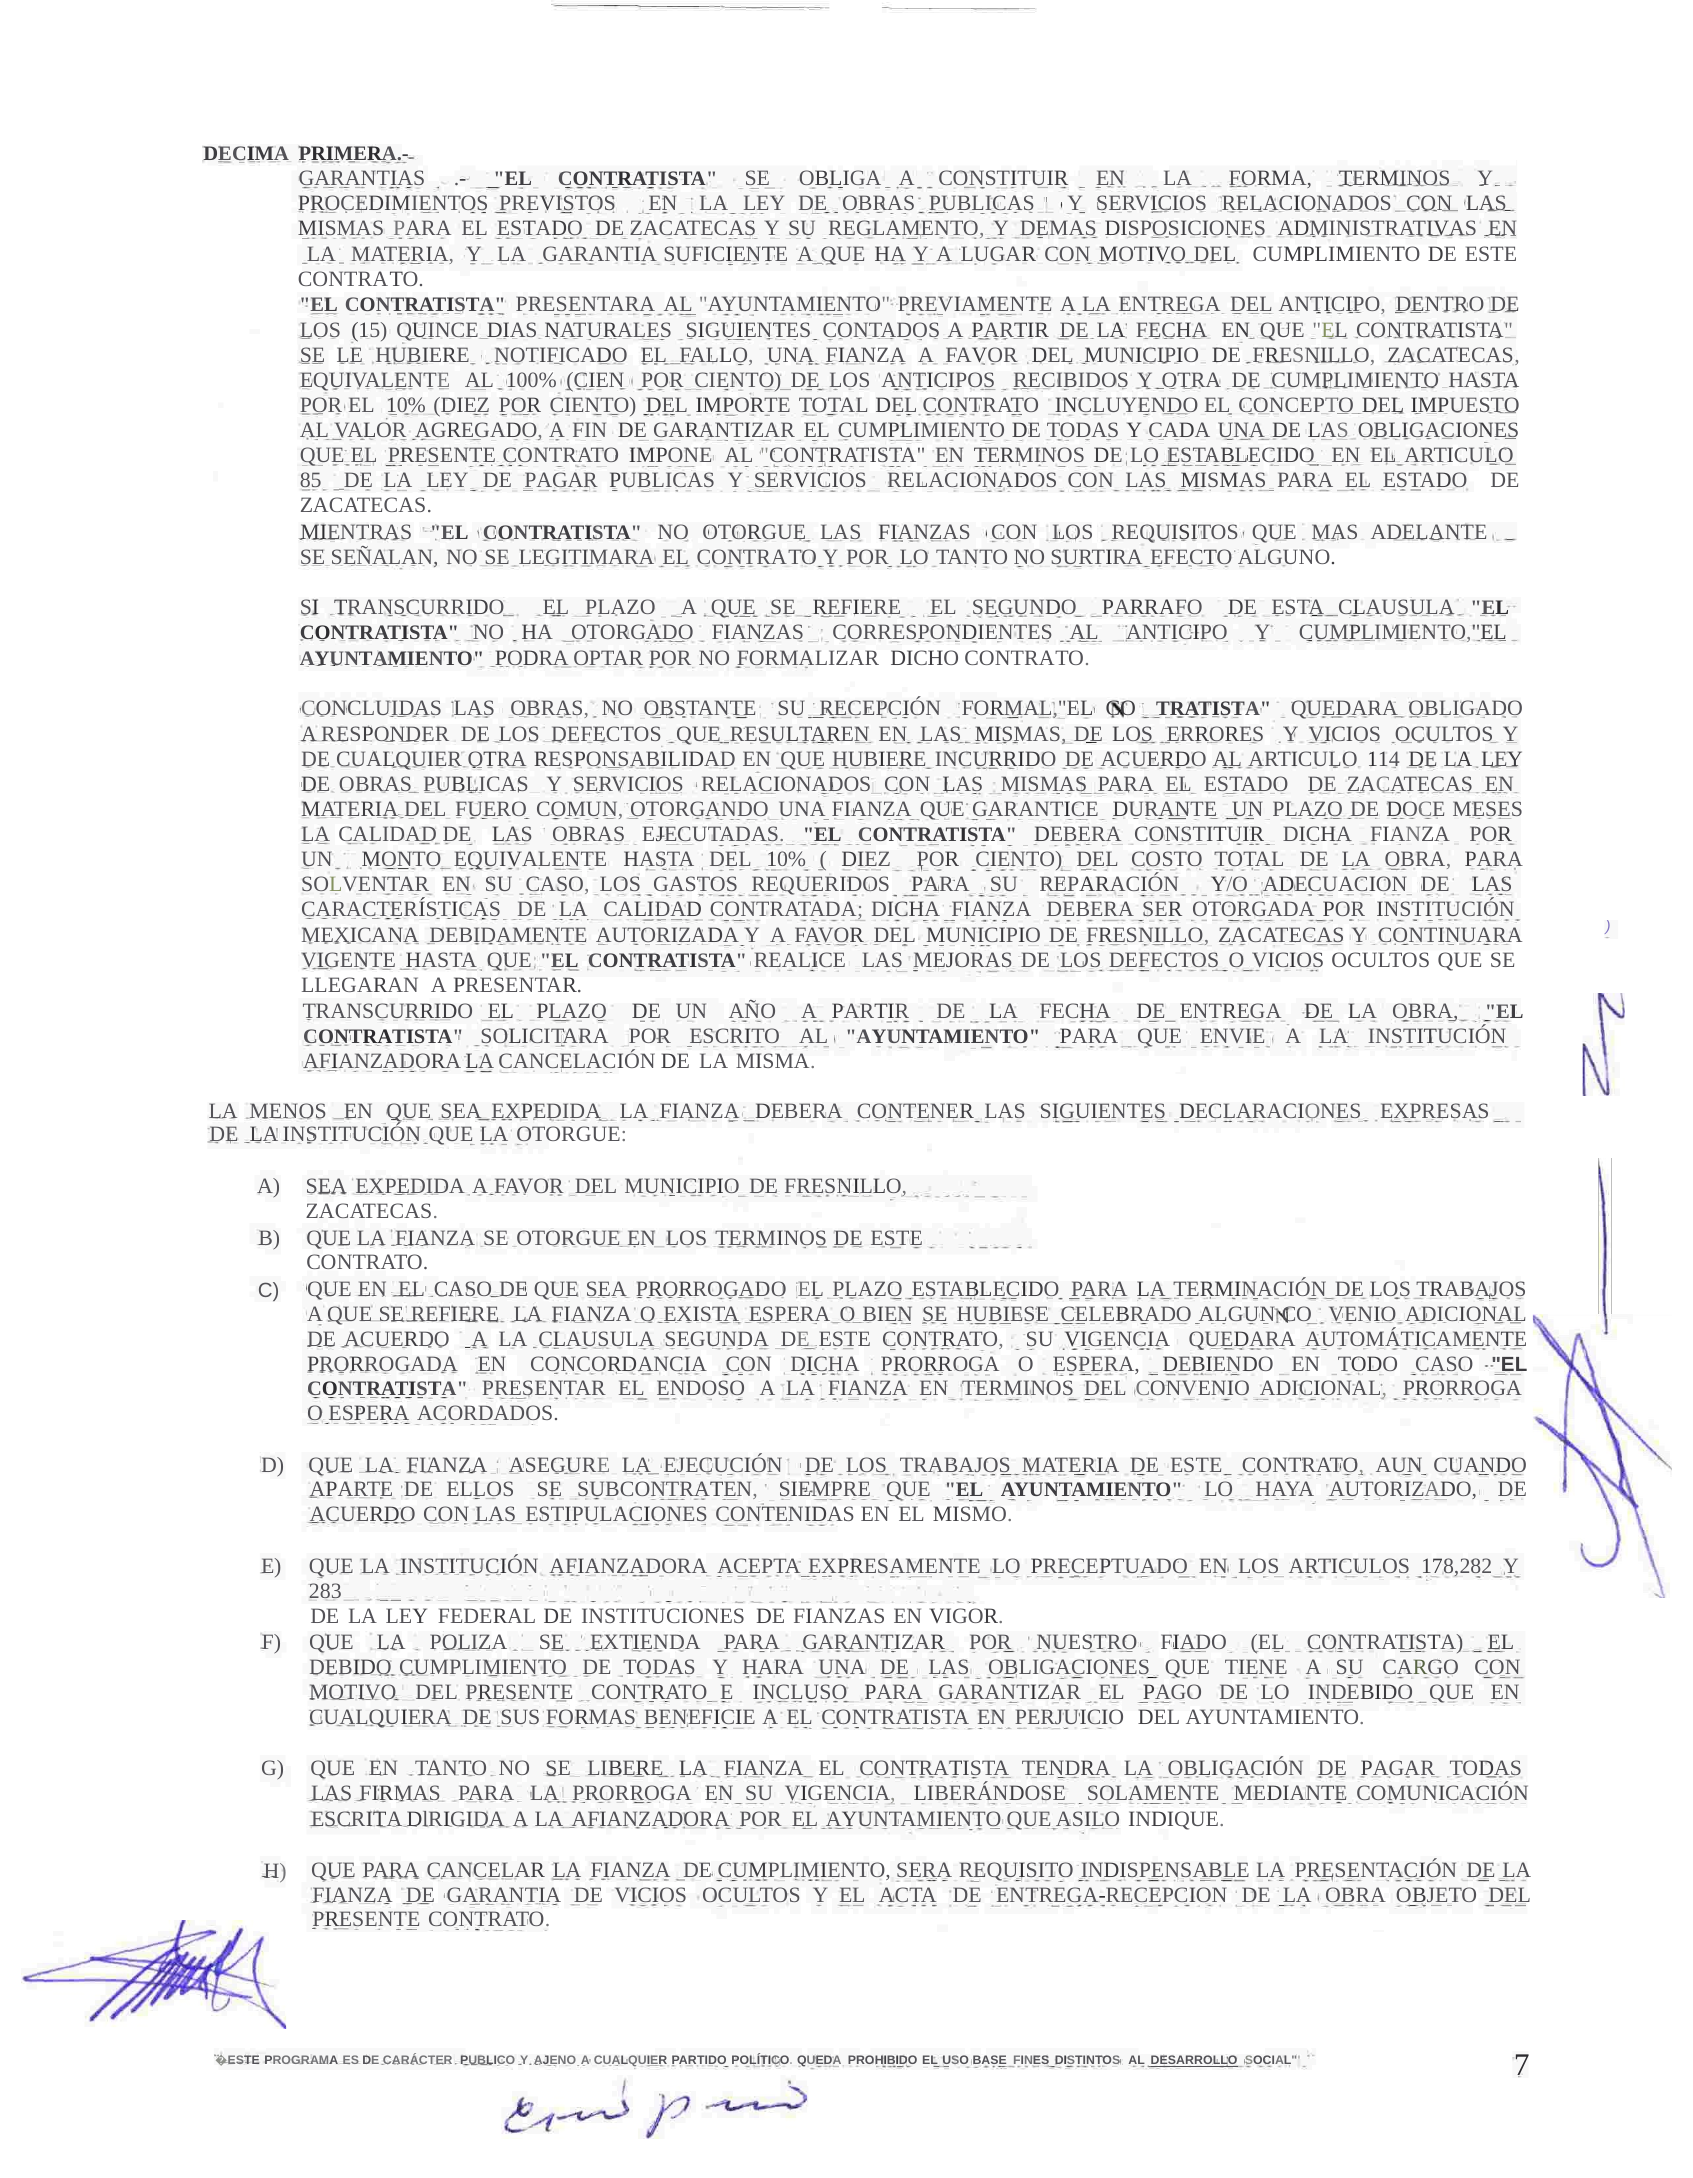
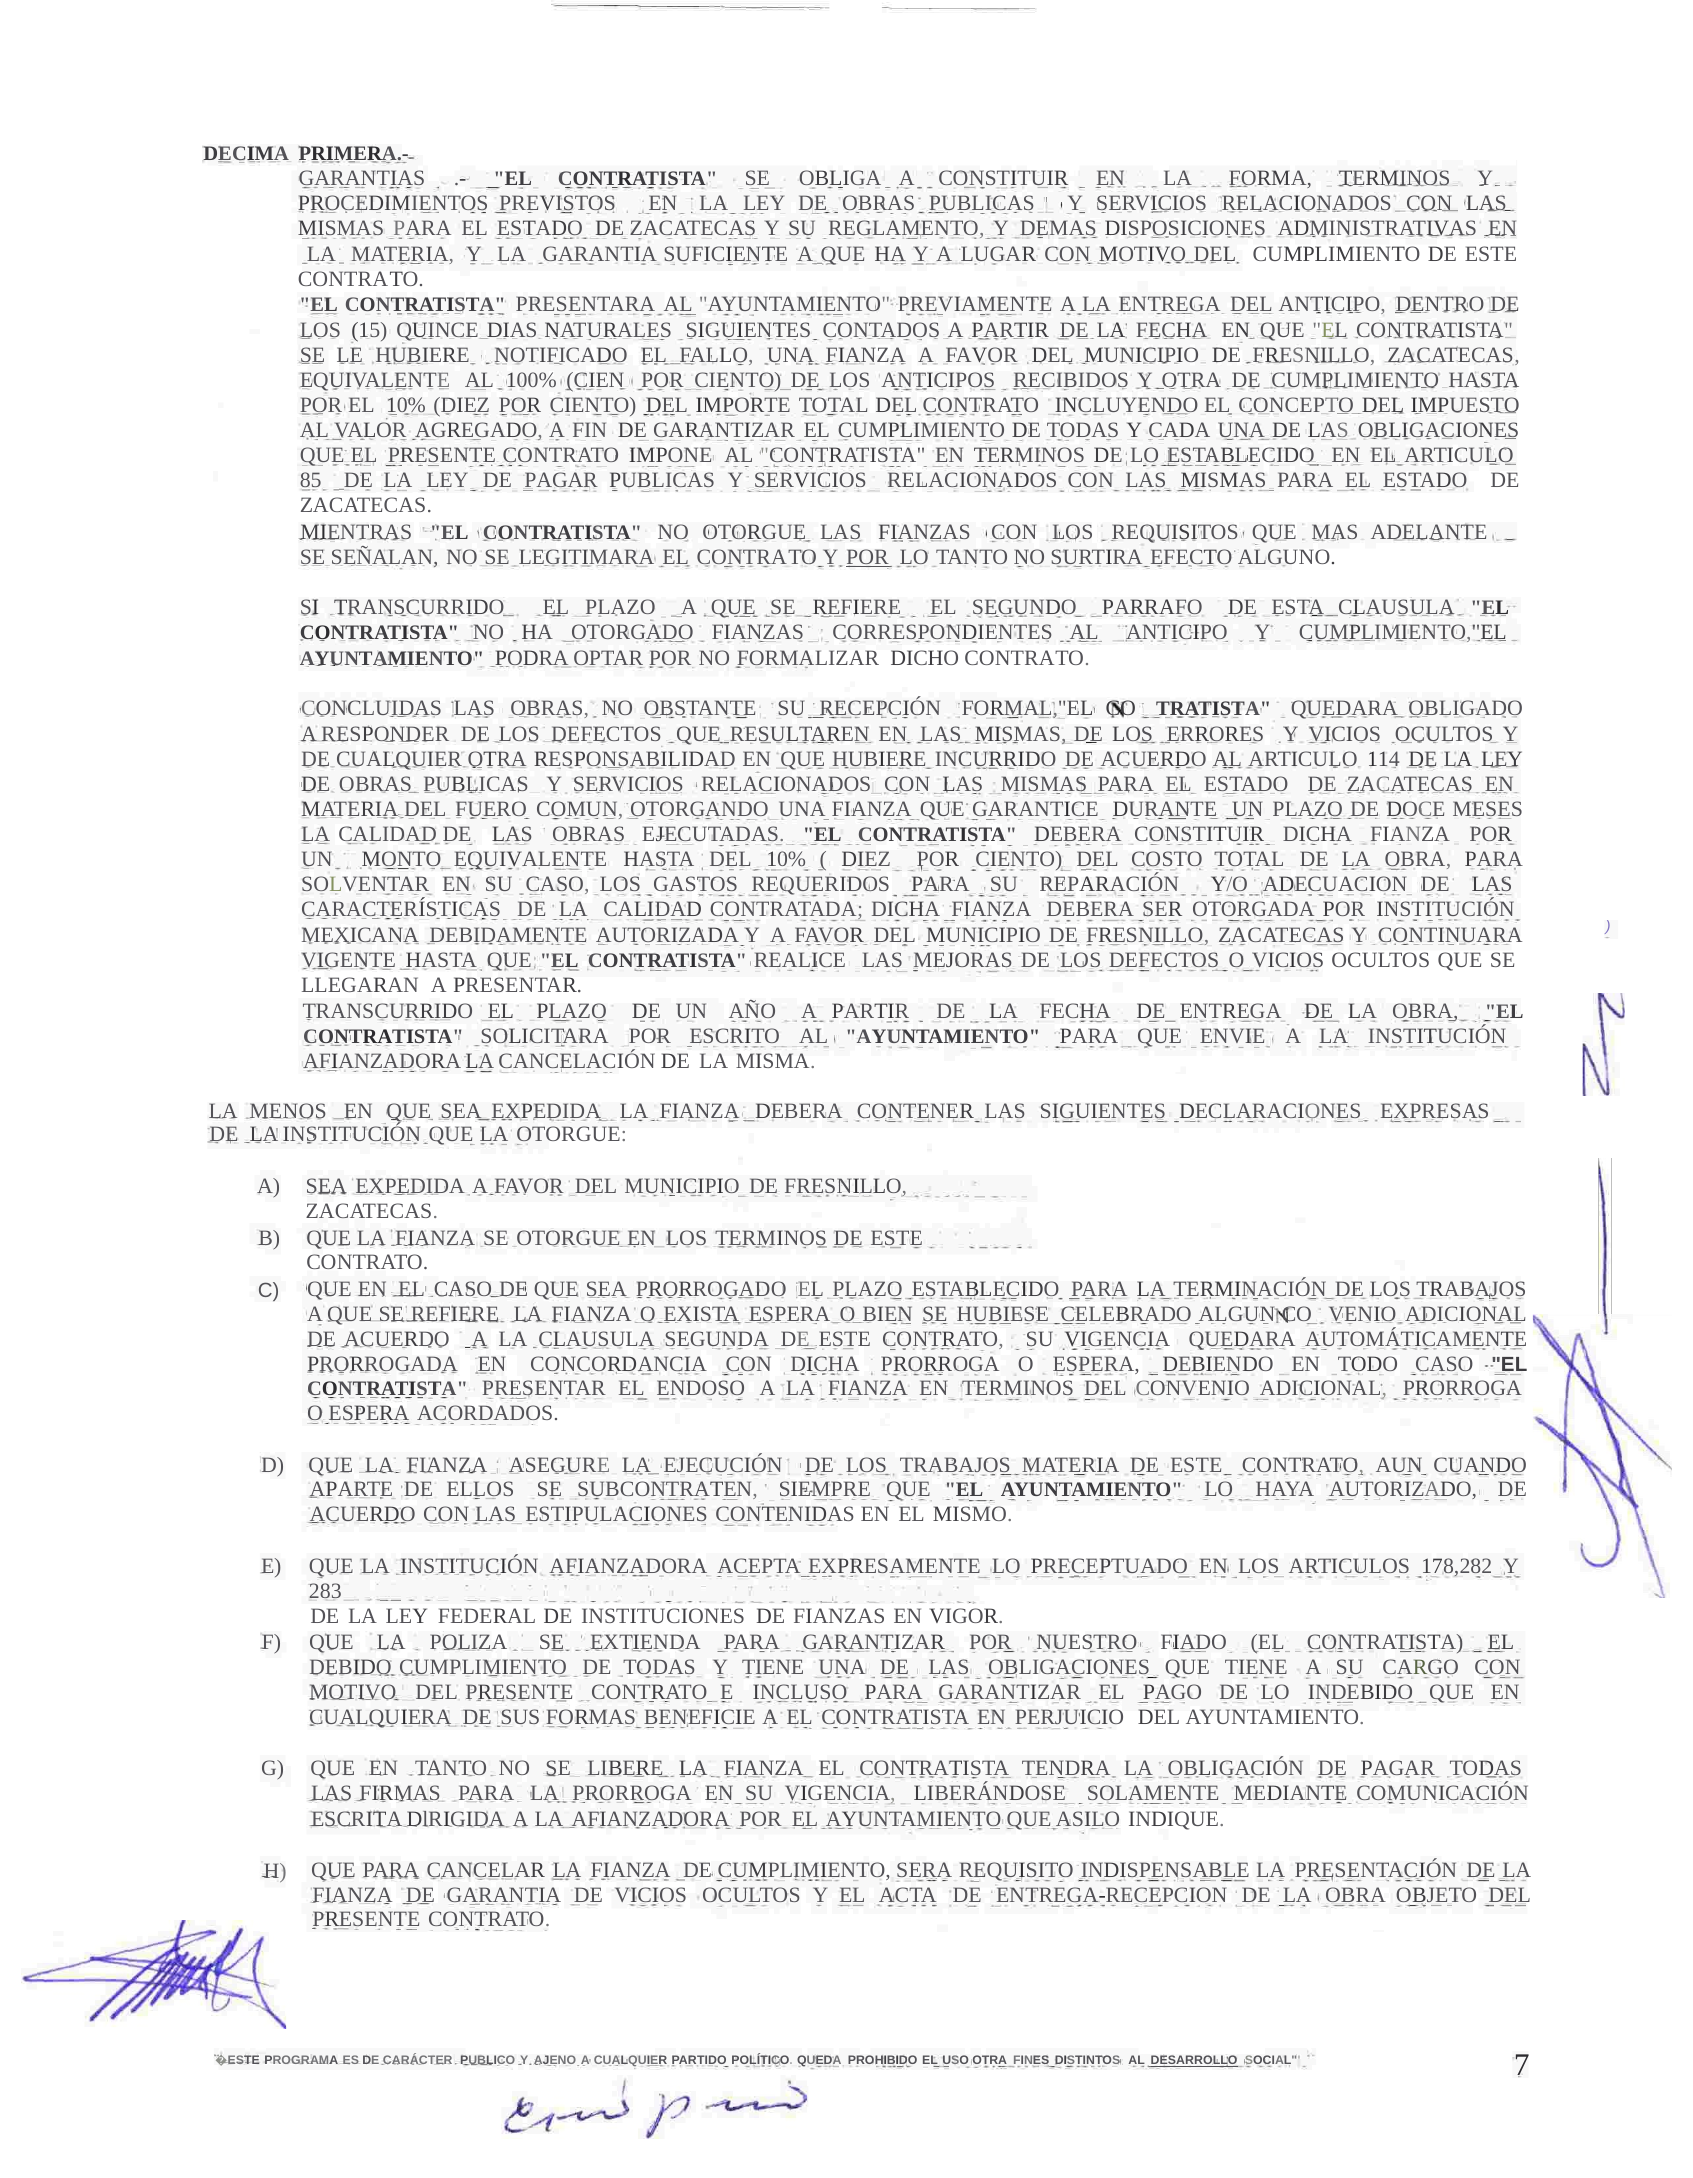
POR underline: none -> present (867, 557)
Y HARA: HARA -> TIENE (773, 1667)
USO BASE: BASE -> OTRA (990, 2060)
